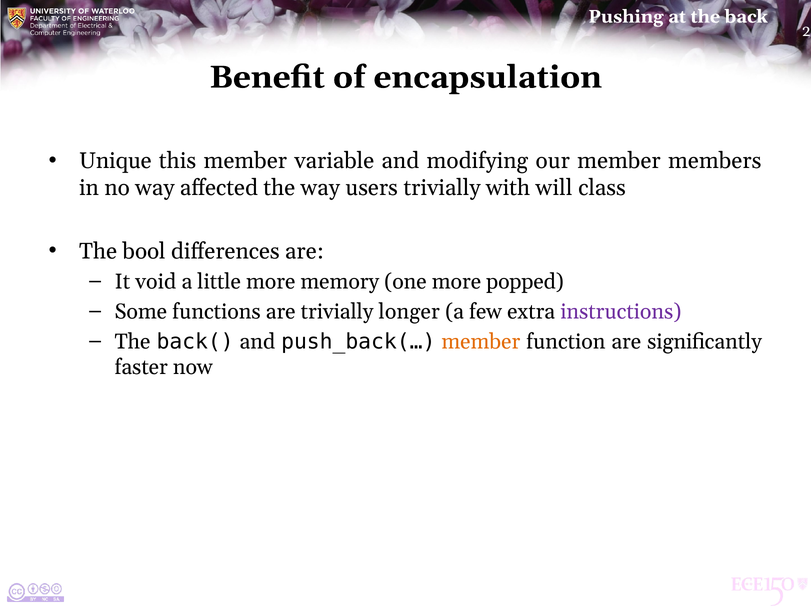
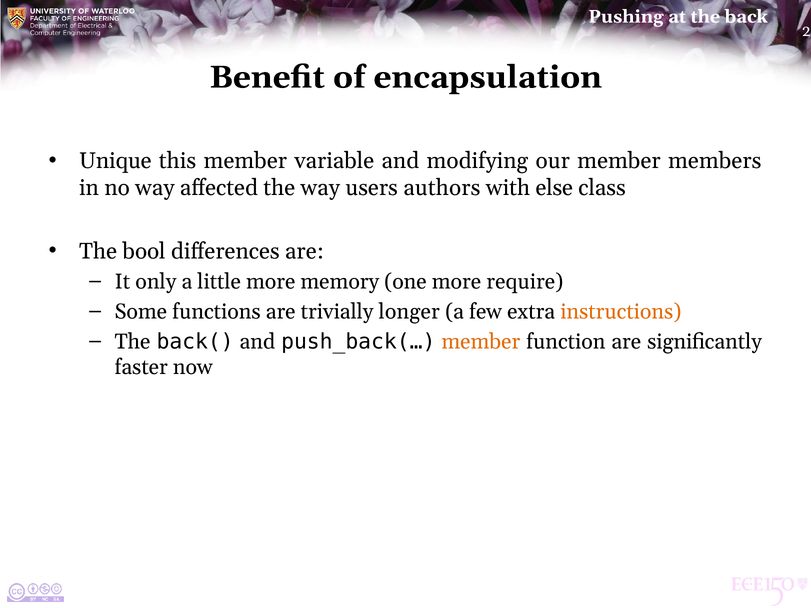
users trivially: trivially -> authors (442, 188)
will: will -> else (554, 188)
void: void -> only (156, 282)
popped: popped -> require (525, 282)
instructions colour: purple -> orange (621, 312)
